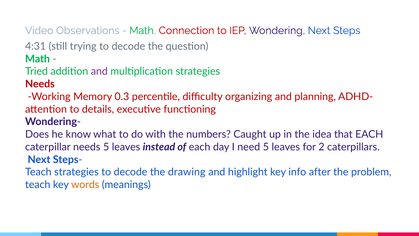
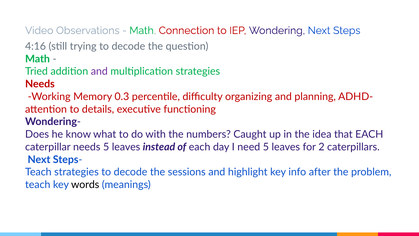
4:31: 4:31 -> 4:16 (36, 46)
drawing: drawing -> sessions (187, 172)
words colour: orange -> black (85, 185)
